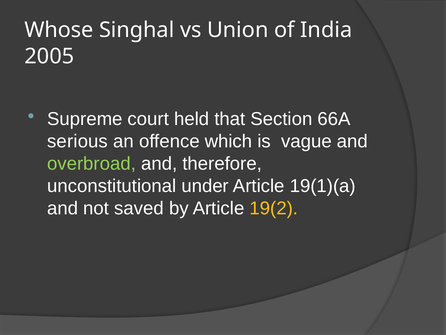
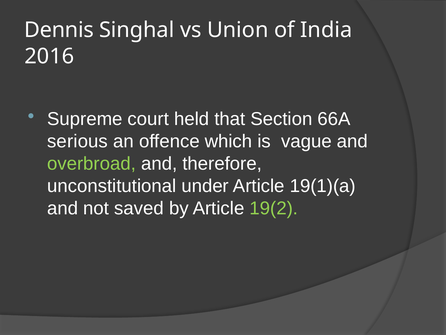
Whose: Whose -> Dennis (59, 30)
2005: 2005 -> 2016 (49, 56)
19(2 colour: yellow -> light green (274, 208)
